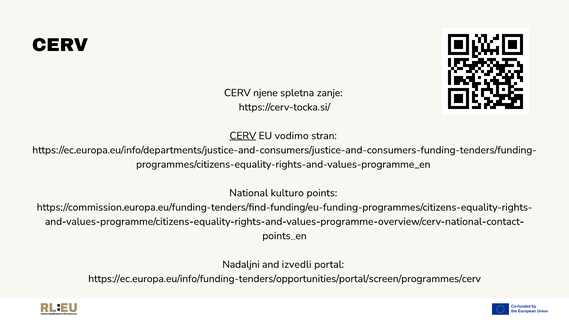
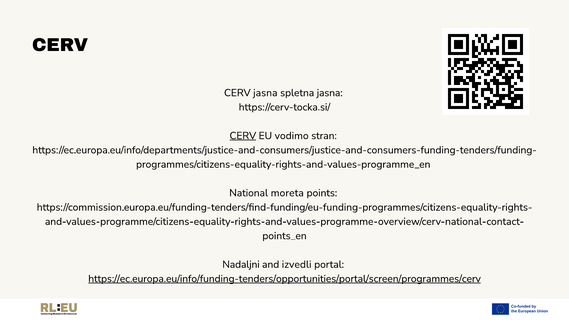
CERV njene: njene -> jasna (265, 93)
spletna zanje: zanje -> jasna (330, 93)
kulturo: kulturo -> moreta (287, 193)
https://ec.europa.eu/info/funding-tenders/opportunities/portal/screen/programmes/cerv underline: none -> present (285, 279)
